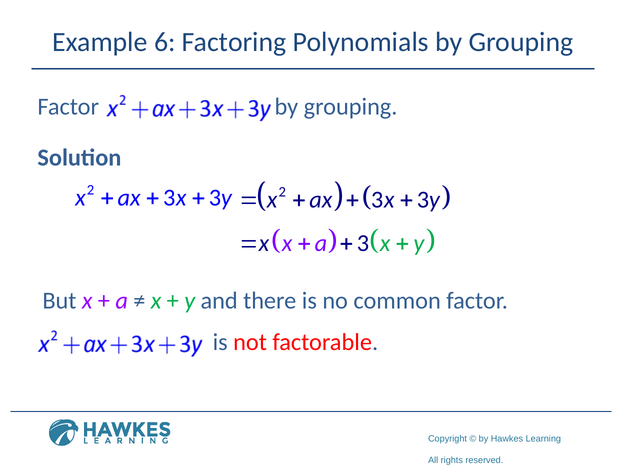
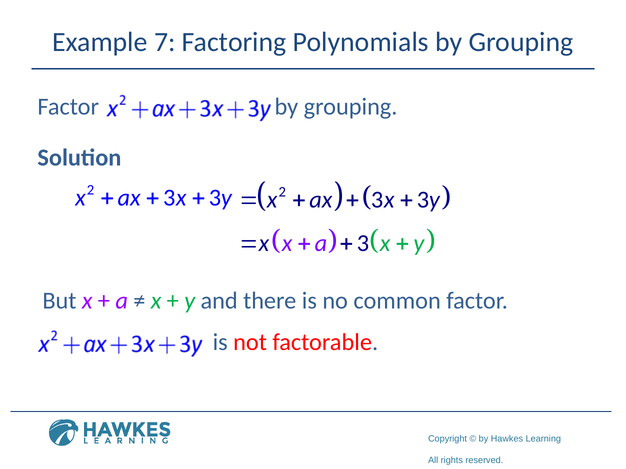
6: 6 -> 7 (165, 42)
